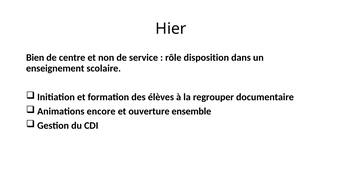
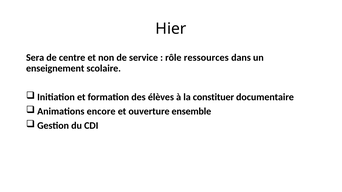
Bien: Bien -> Sera (35, 58)
disposition: disposition -> ressources (206, 58)
regrouper: regrouper -> constituer (213, 97)
